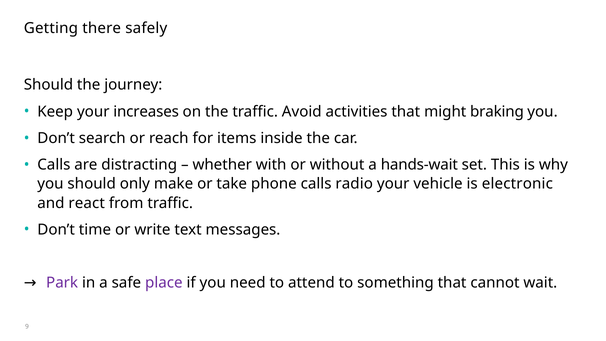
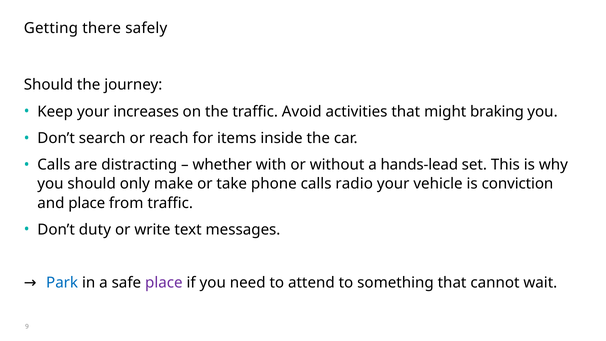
hands-wait: hands-wait -> hands-lead (419, 165)
electronic: electronic -> conviction (518, 184)
and react: react -> place (87, 203)
time: time -> duty (95, 230)
Park colour: purple -> blue (62, 283)
